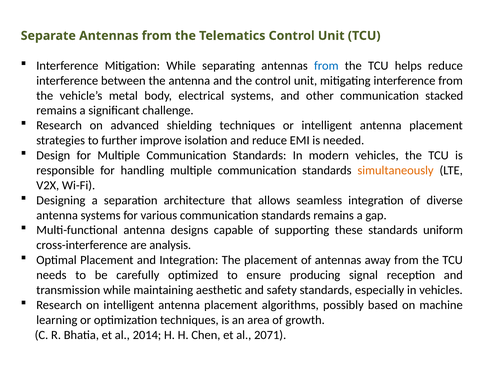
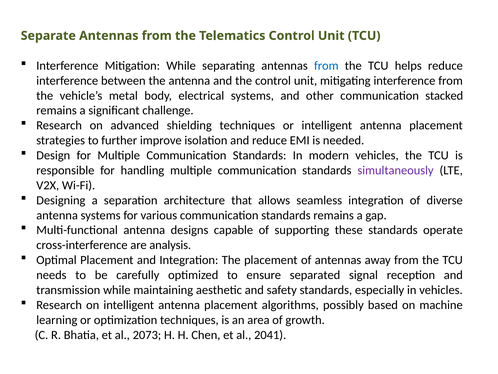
simultaneously colour: orange -> purple (396, 170)
uniform: uniform -> operate (443, 230)
producing: producing -> separated (315, 275)
2014: 2014 -> 2073 (147, 334)
2071: 2071 -> 2041 (270, 334)
